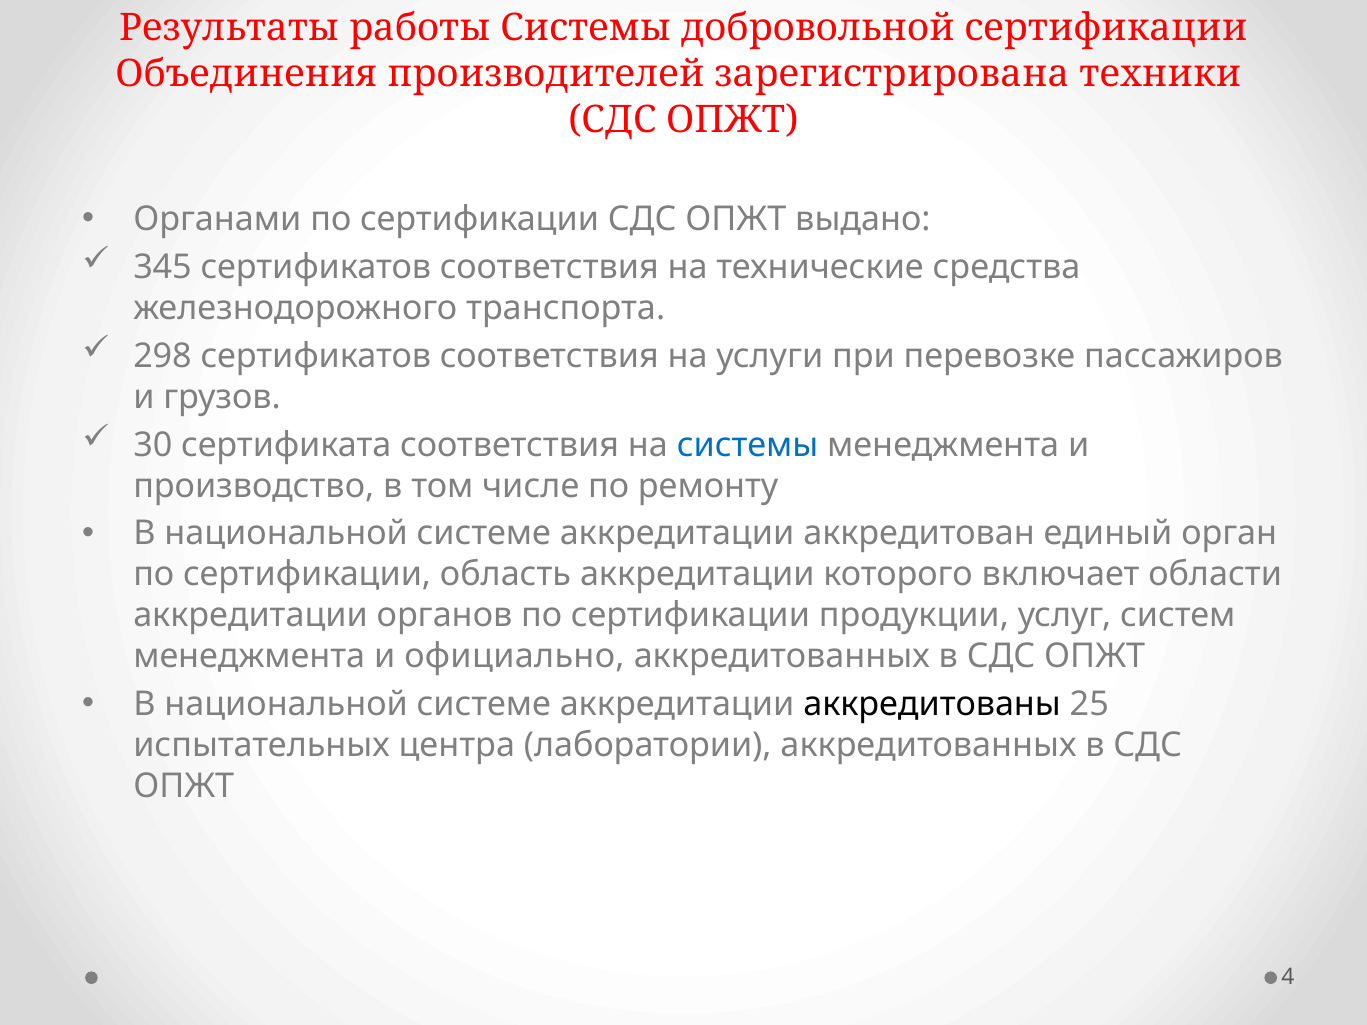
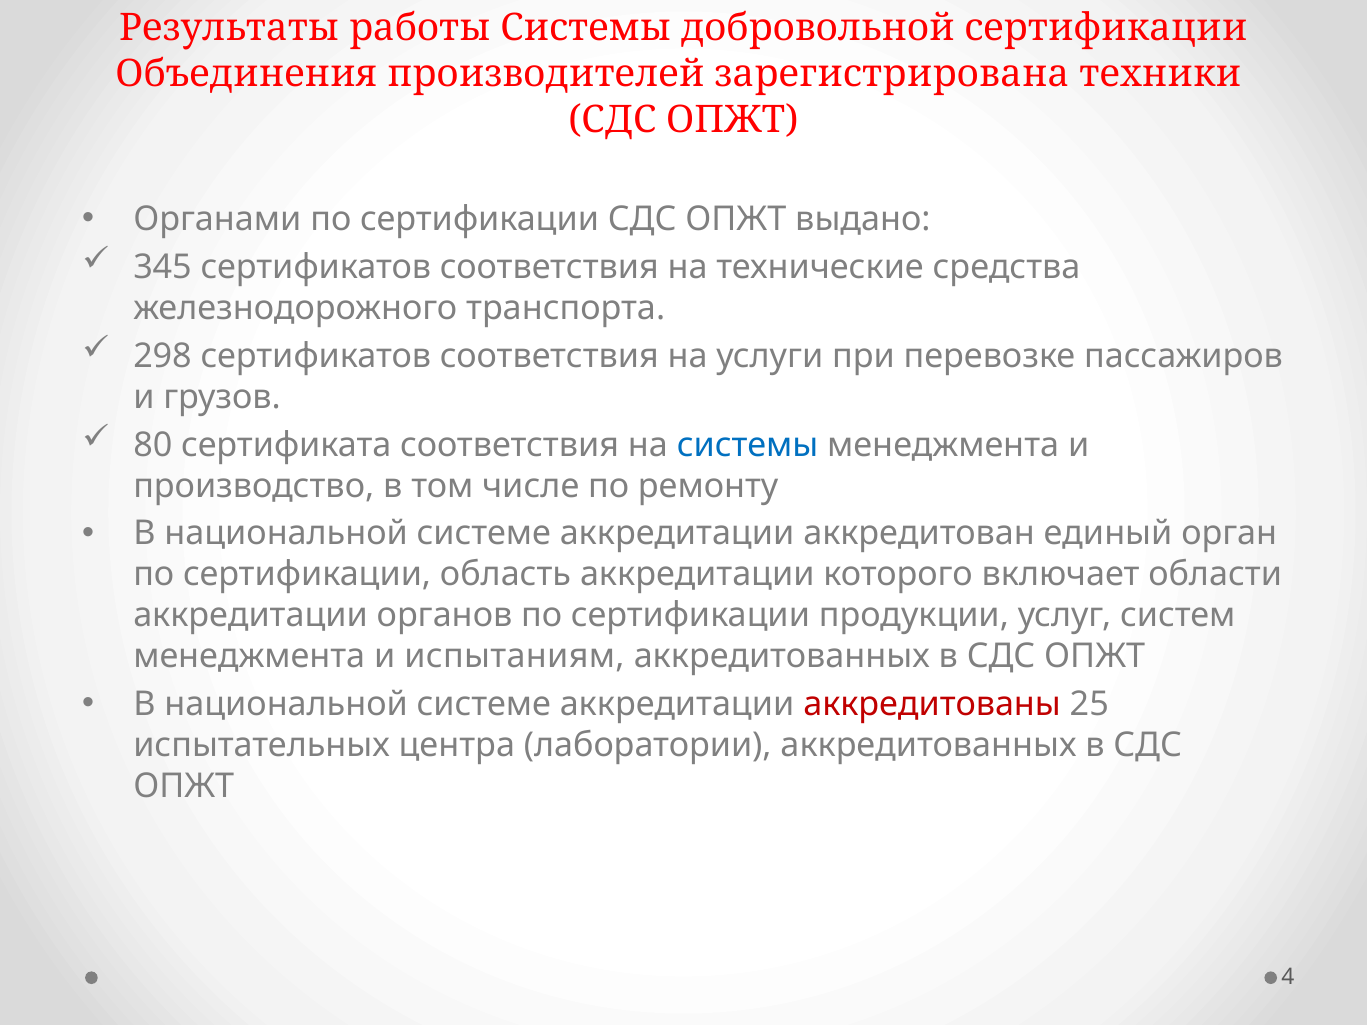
30: 30 -> 80 (153, 445)
официально: официально -> испытаниям (514, 657)
аккредитованы colour: black -> red (932, 705)
